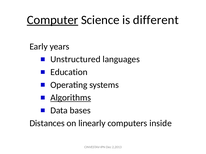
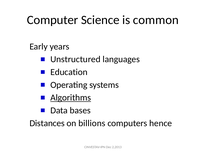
Computer underline: present -> none (53, 20)
different: different -> common (156, 20)
linearly: linearly -> billions (92, 124)
inside: inside -> hence (161, 124)
